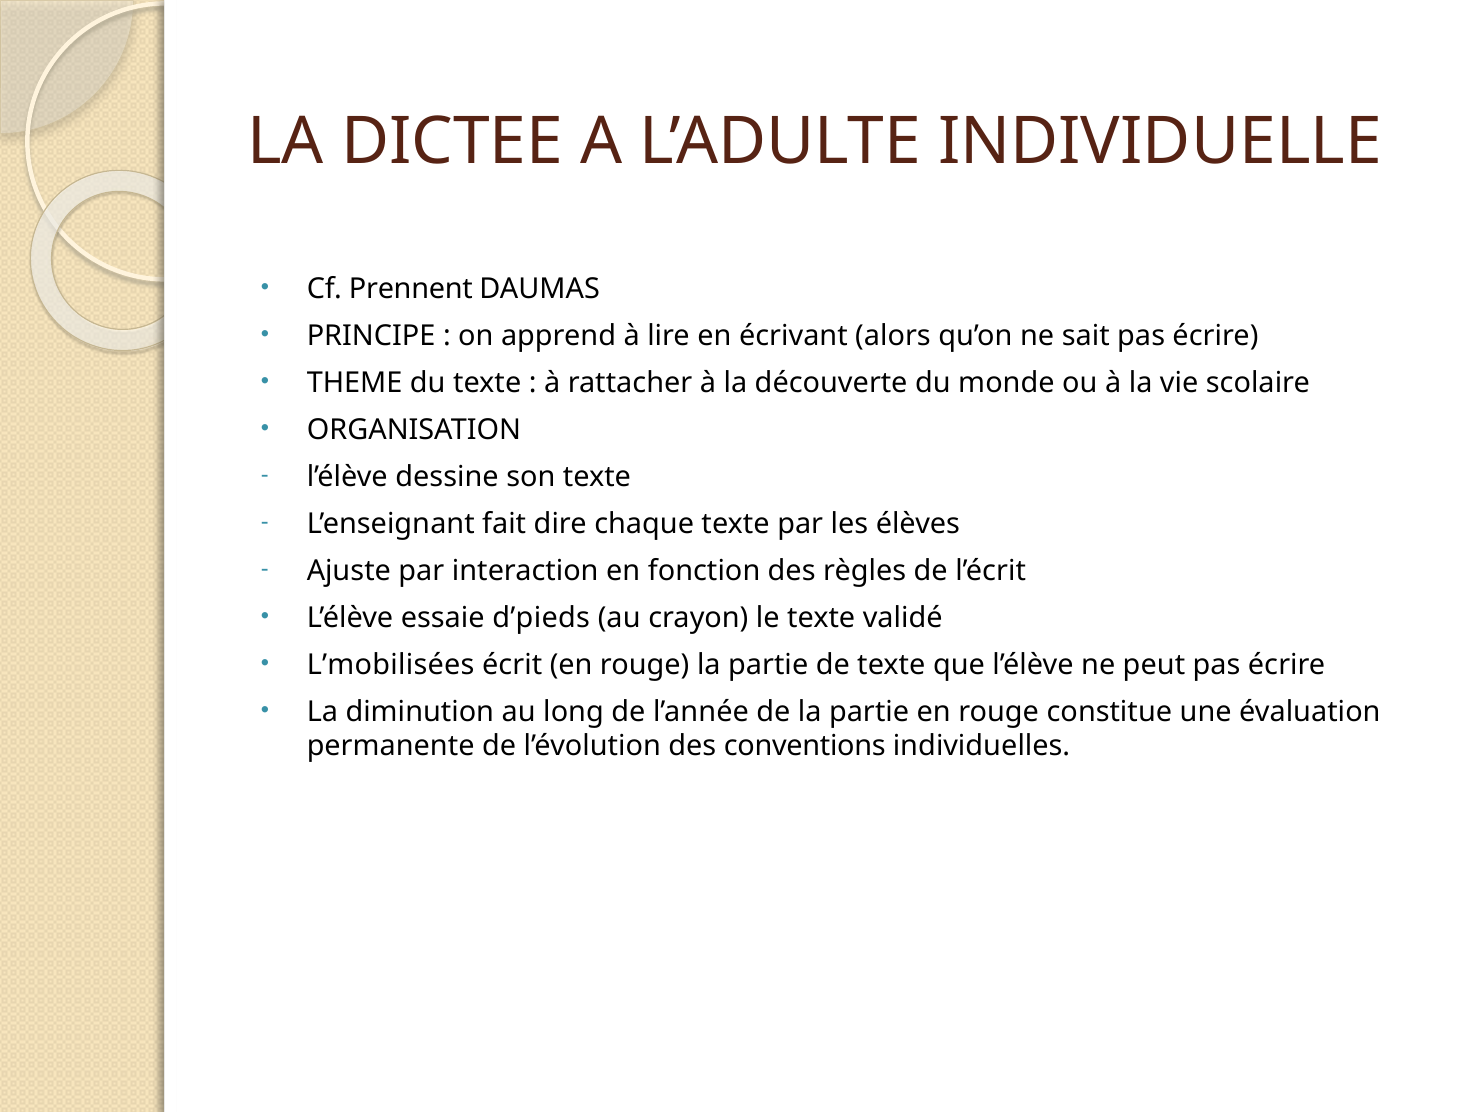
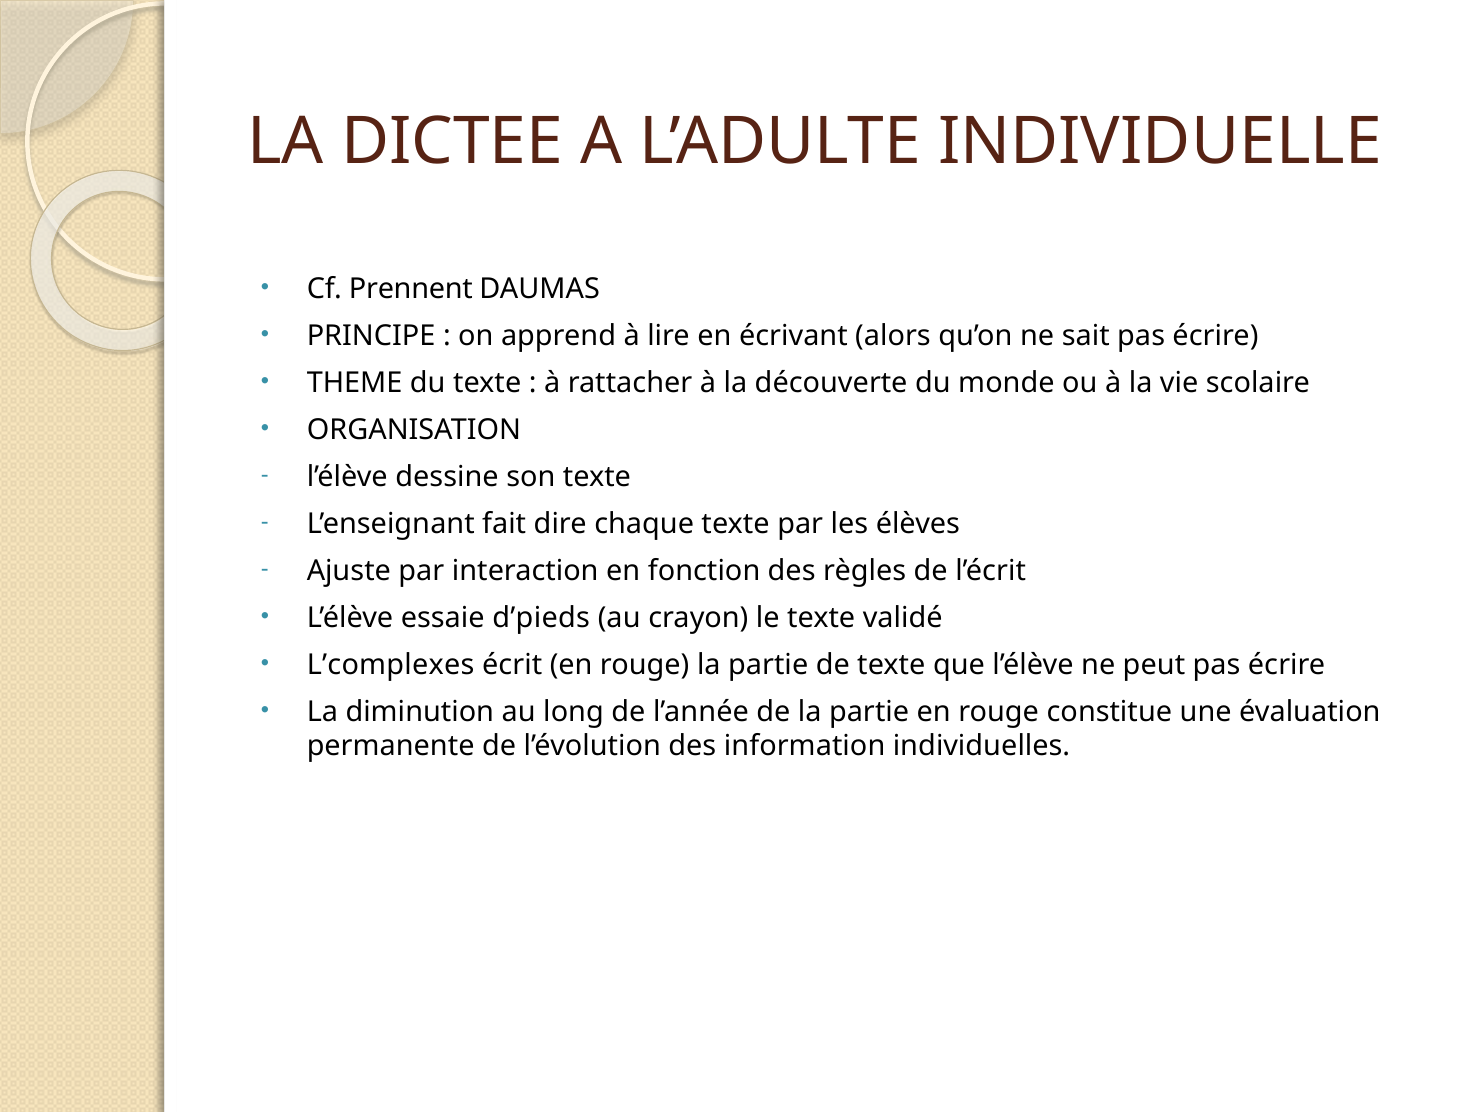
L’mobilisées: L’mobilisées -> L’complexes (391, 665)
conventions: conventions -> information (805, 746)
